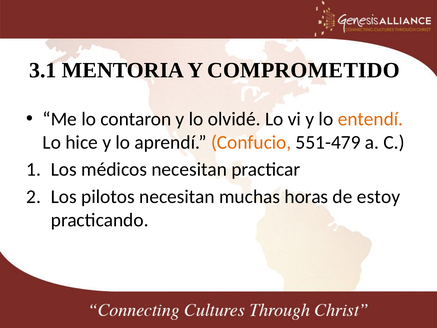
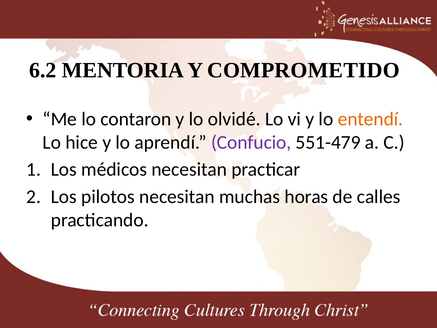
3.1: 3.1 -> 6.2 (43, 70)
Confucio colour: orange -> purple (251, 142)
estoy: estoy -> calles (379, 197)
